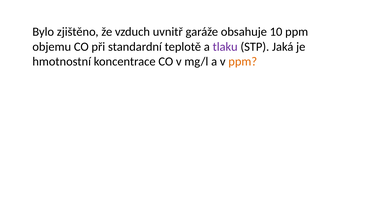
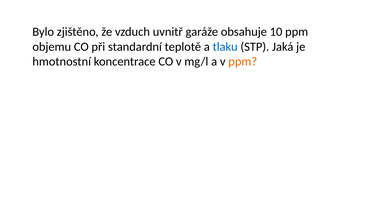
tlaku colour: purple -> blue (225, 47)
